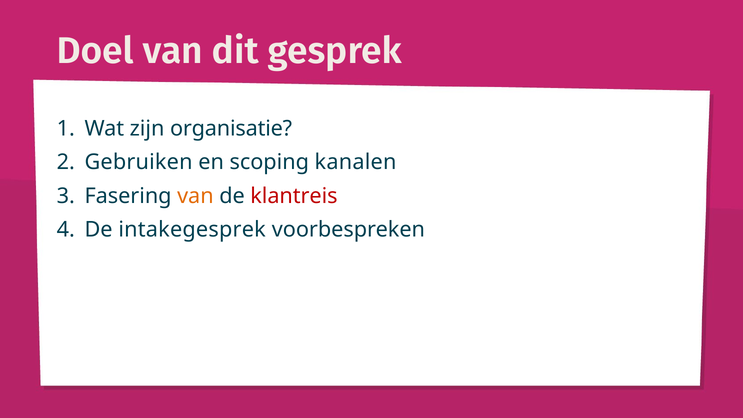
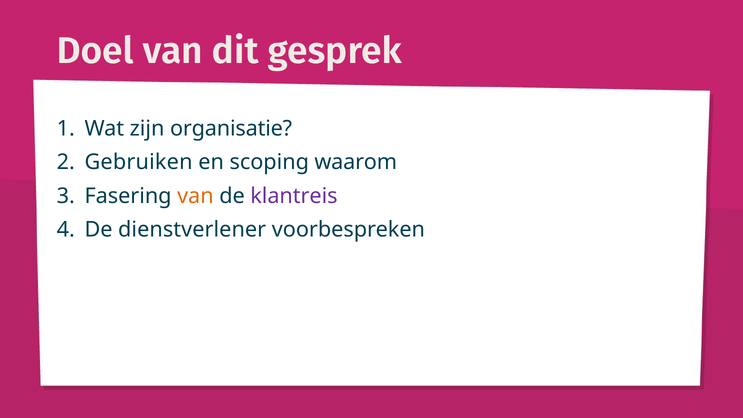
kanalen: kanalen -> waarom (356, 162)
klantreis colour: red -> purple (294, 196)
intakegesprek: intakegesprek -> dienstverlener (192, 230)
